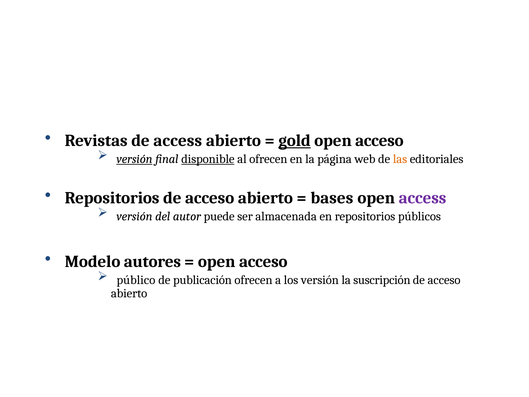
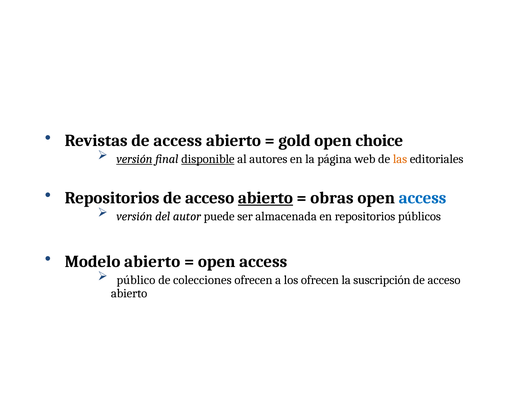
gold underline: present -> none (295, 140)
acceso: acceso -> choice (379, 140)
al ofrecen: ofrecen -> autores (268, 159)
abierto underline: none -> present (265, 198)
bases: bases -> obras (332, 198)
access colour: purple -> blue (423, 198)
Modelo autores: autores -> abierto (152, 261)
acceso: acceso -> access (263, 261)
publicación: publicación -> colecciones (202, 280)
los versión: versión -> ofrecen (320, 280)
